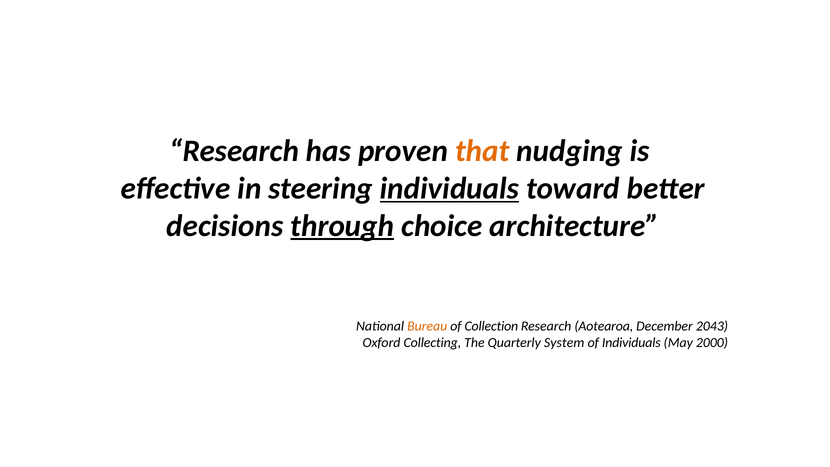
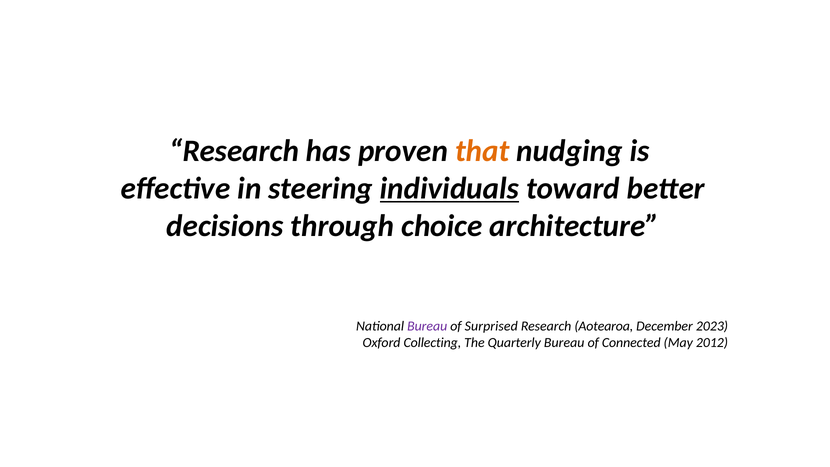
through underline: present -> none (342, 226)
Bureau colour: orange -> purple (427, 326)
Collection: Collection -> Surprised (491, 326)
2043: 2043 -> 2023 (712, 326)
Quarterly System: System -> Bureau (564, 343)
of Individuals: Individuals -> Connected (631, 343)
2000: 2000 -> 2012 (712, 343)
